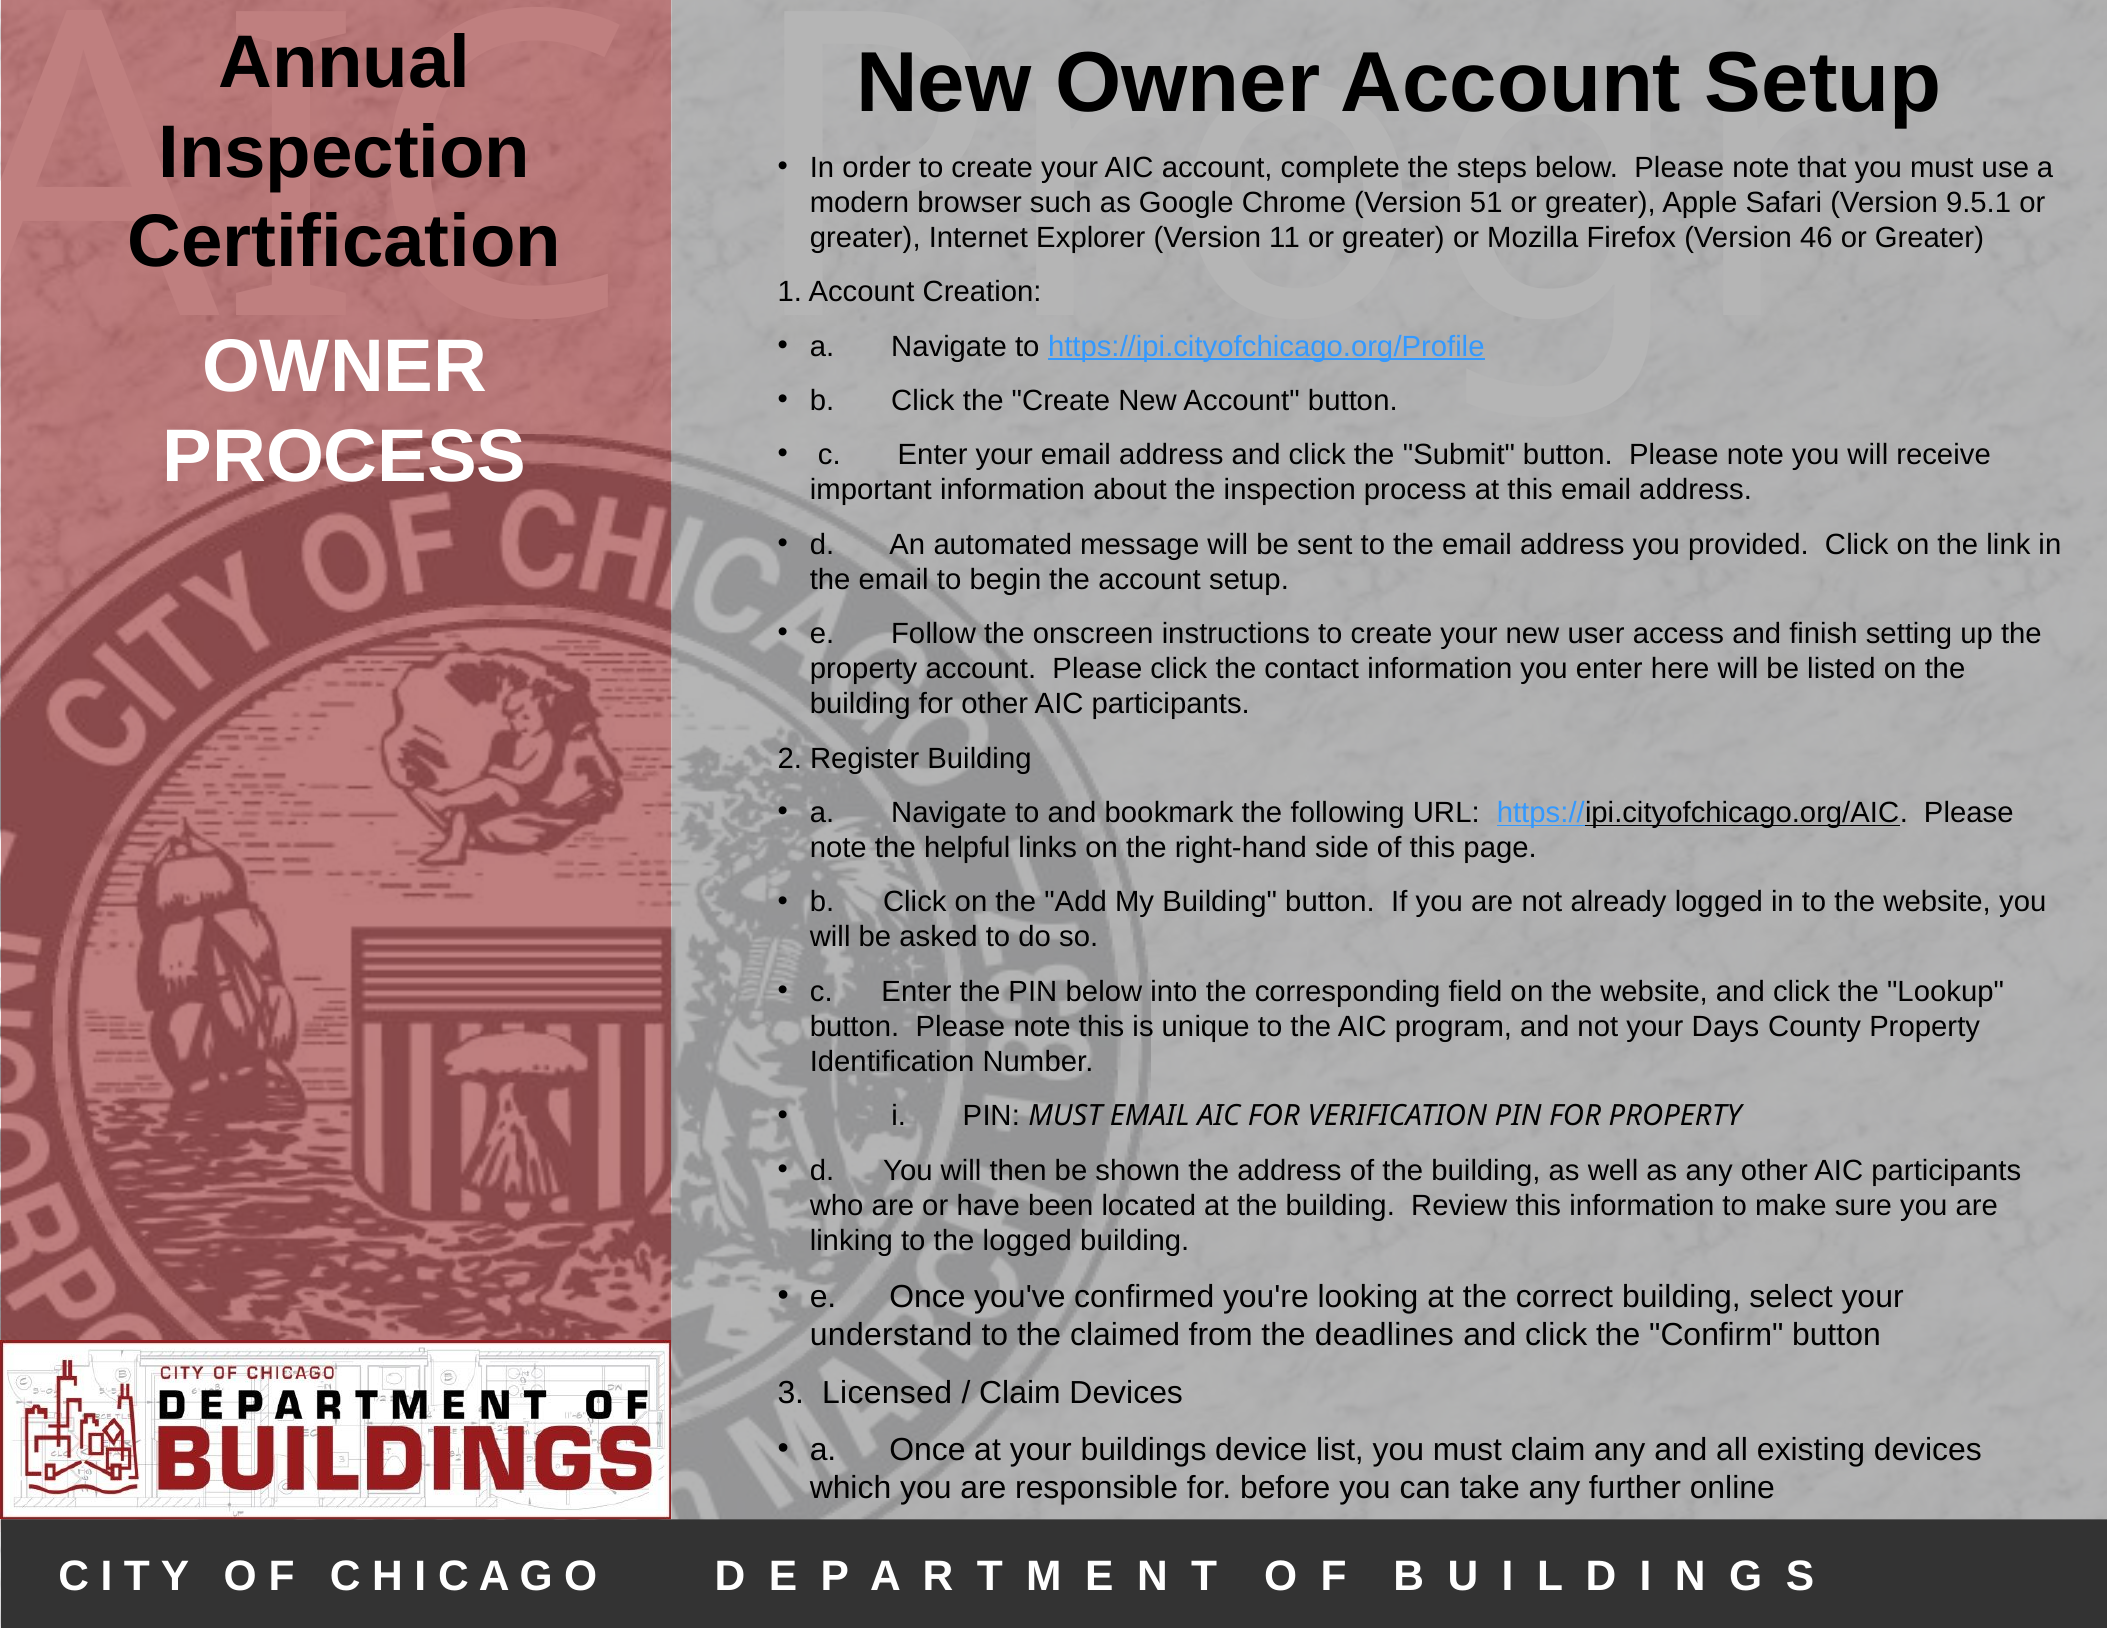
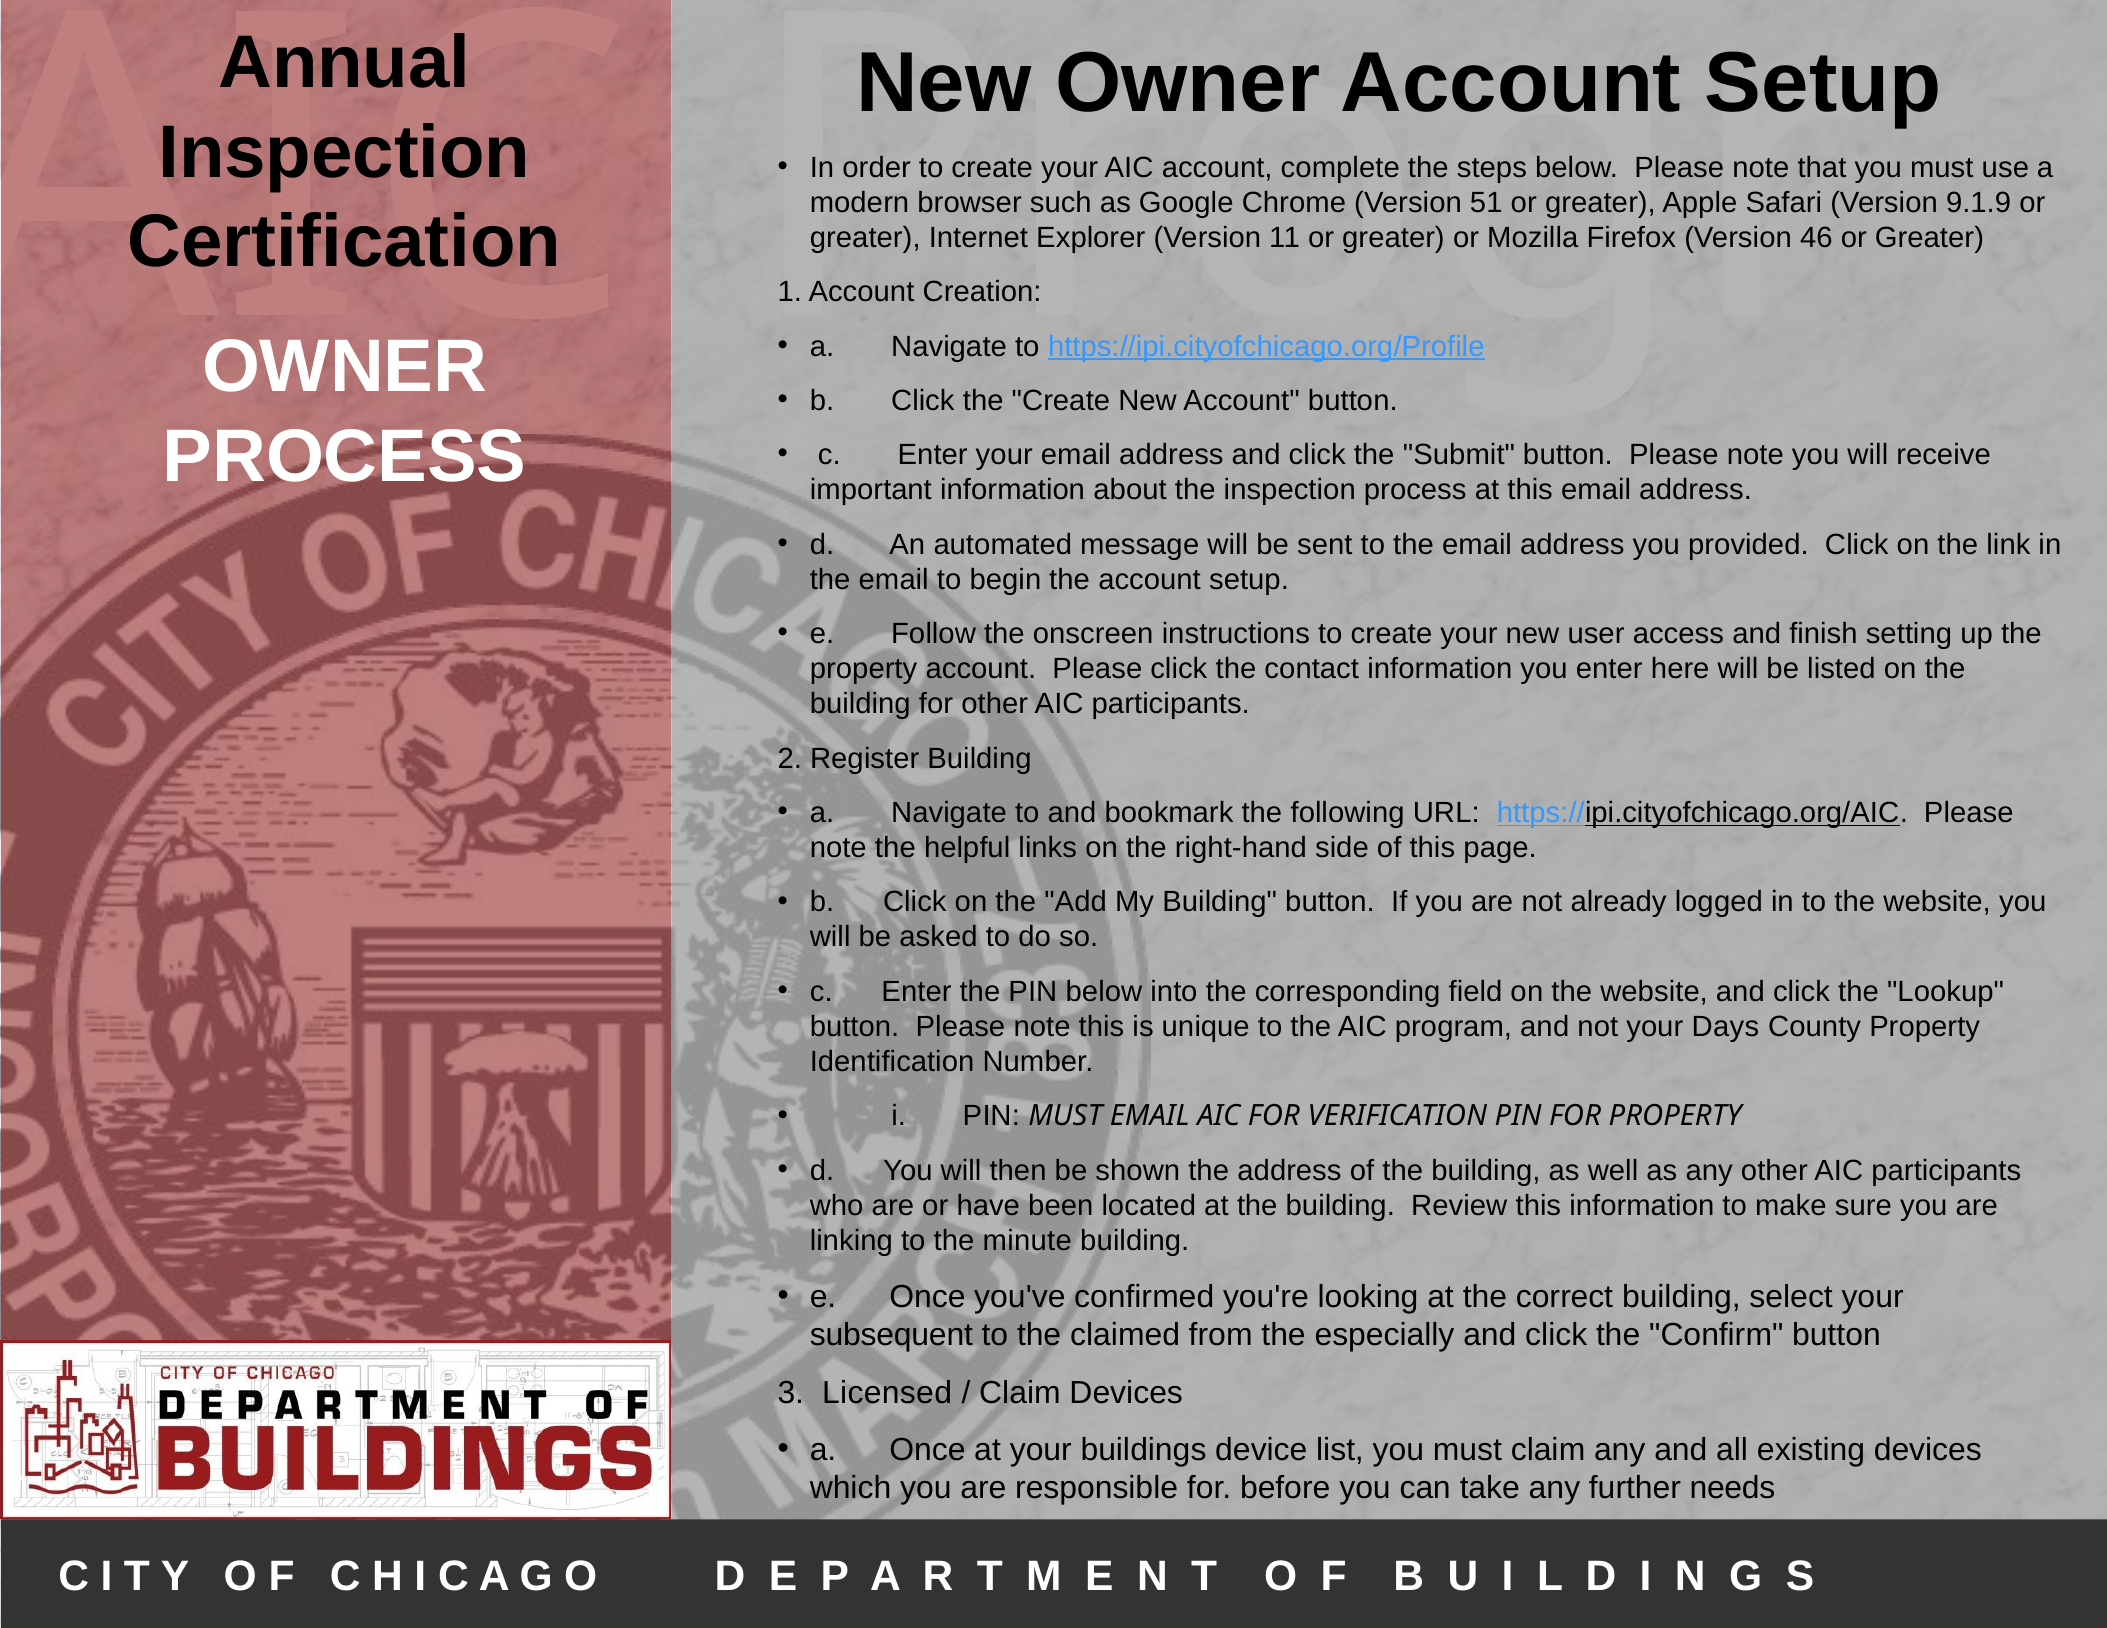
9.5.1: 9.5.1 -> 9.1.9 (1979, 203)
the logged: logged -> minute (1027, 1241)
understand: understand -> subsequent (891, 1335)
deadlines: deadlines -> especially (1384, 1335)
online: online -> needs (1732, 1488)
